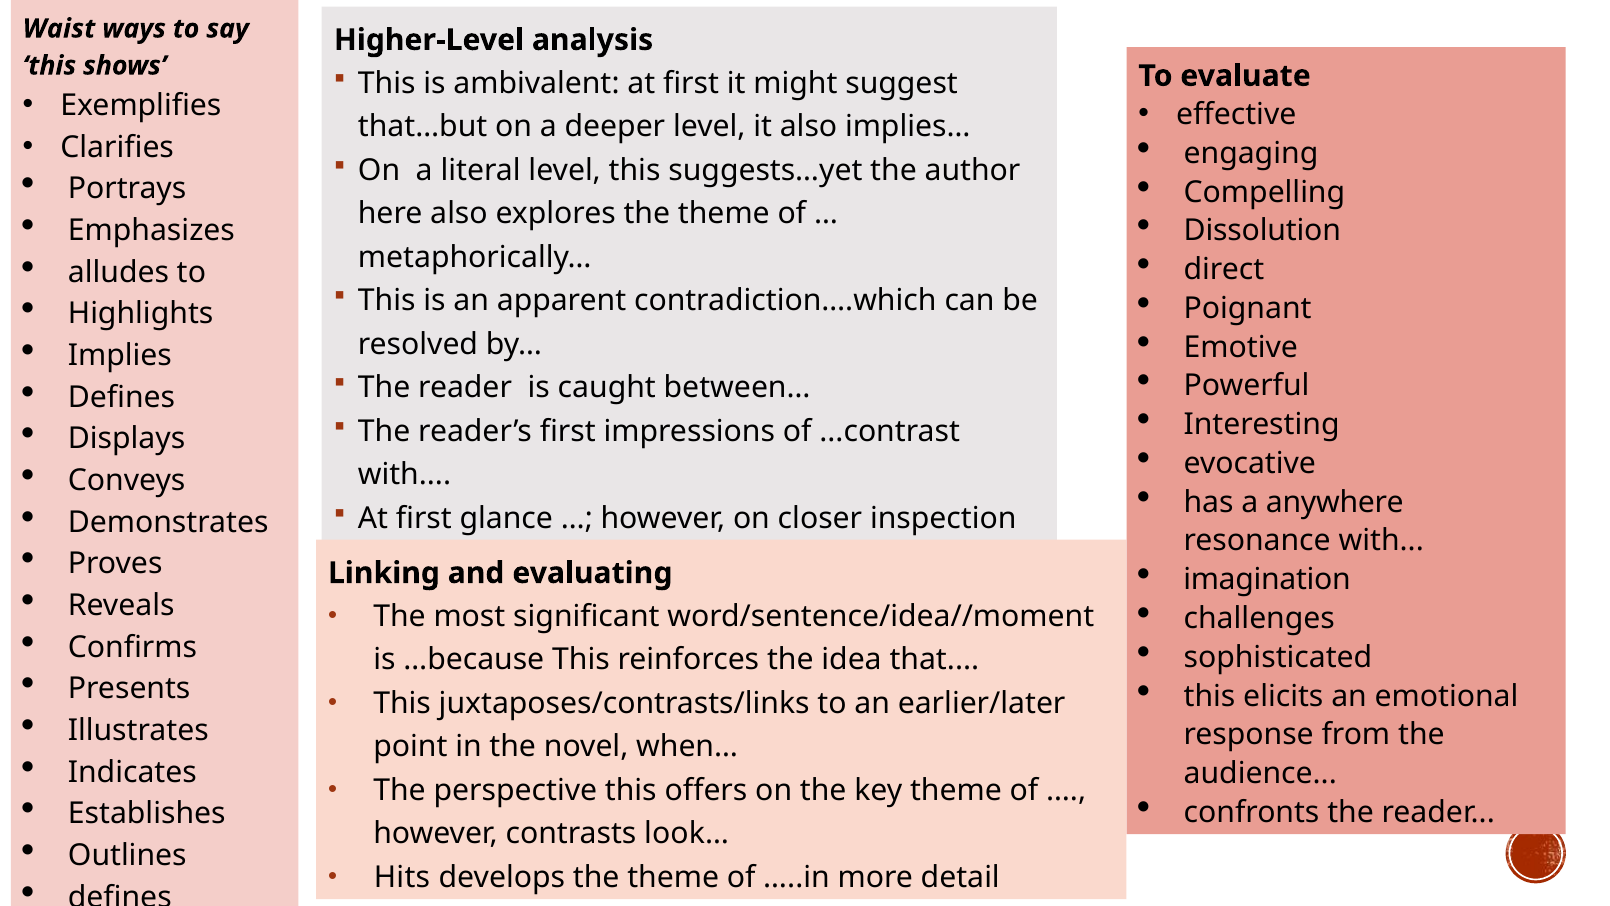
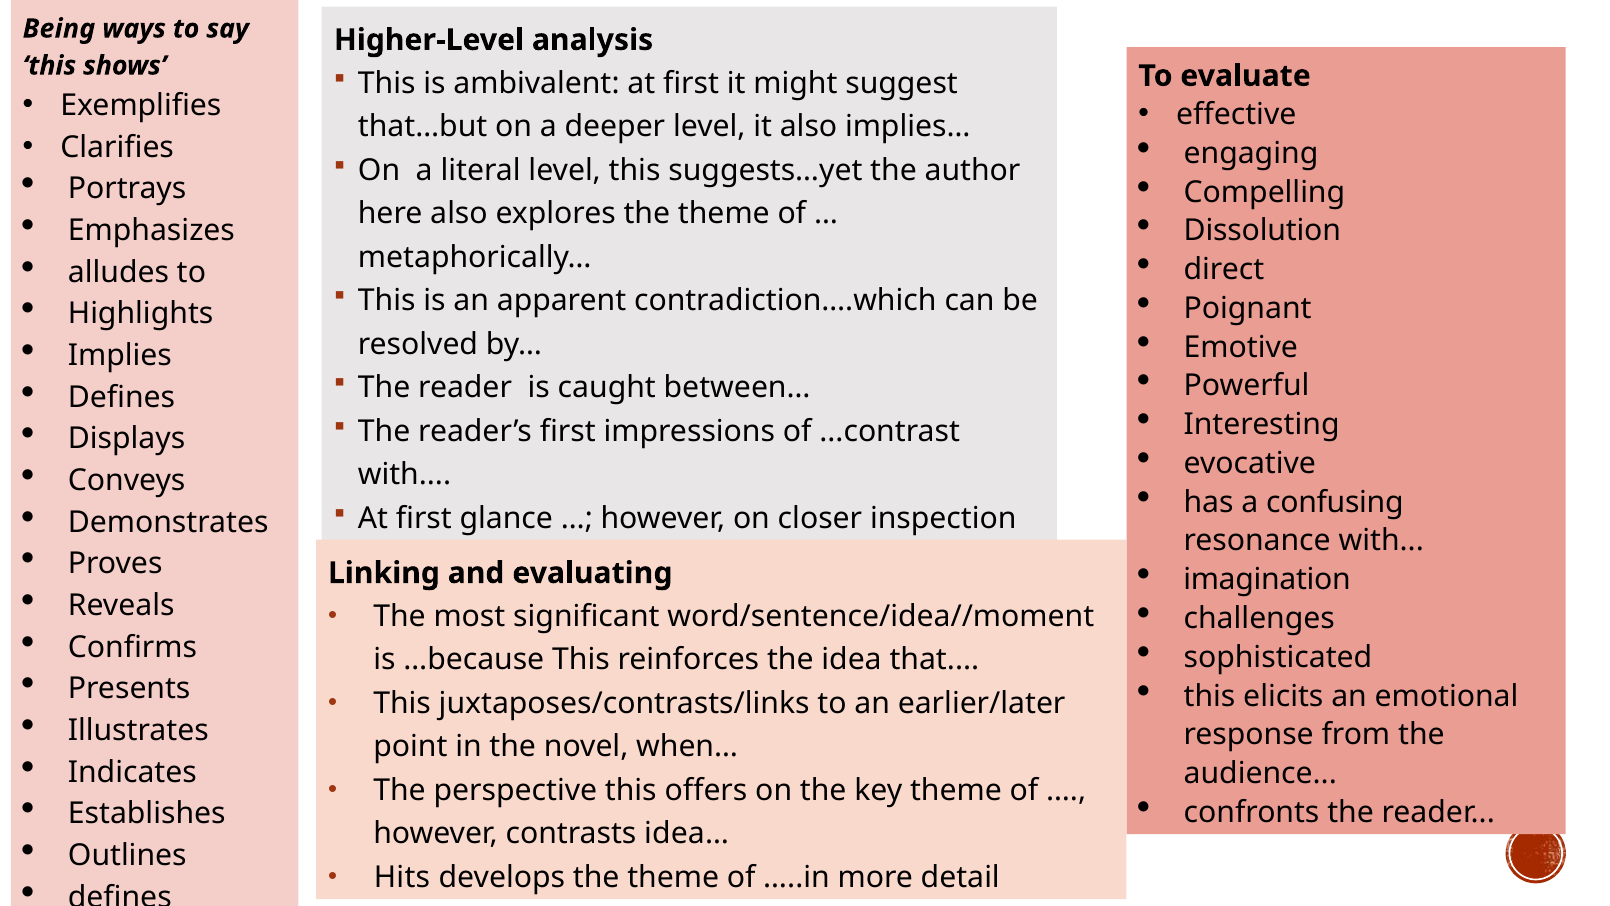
Waist: Waist -> Being (59, 29)
anywhere: anywhere -> confusing (1335, 502)
look…: look… -> idea… (687, 834)
